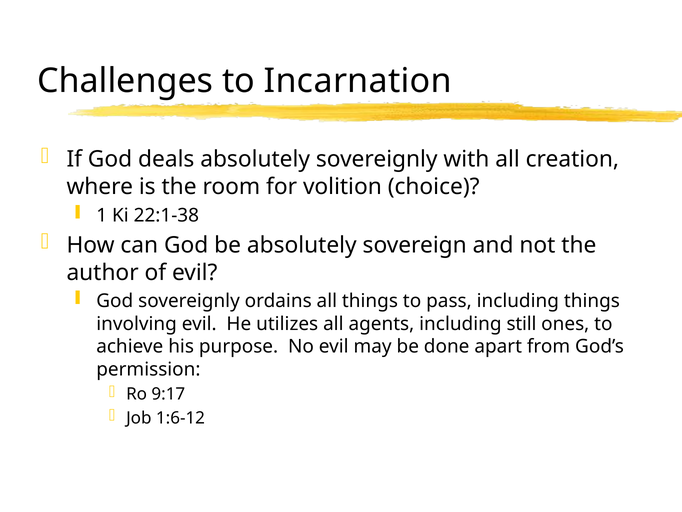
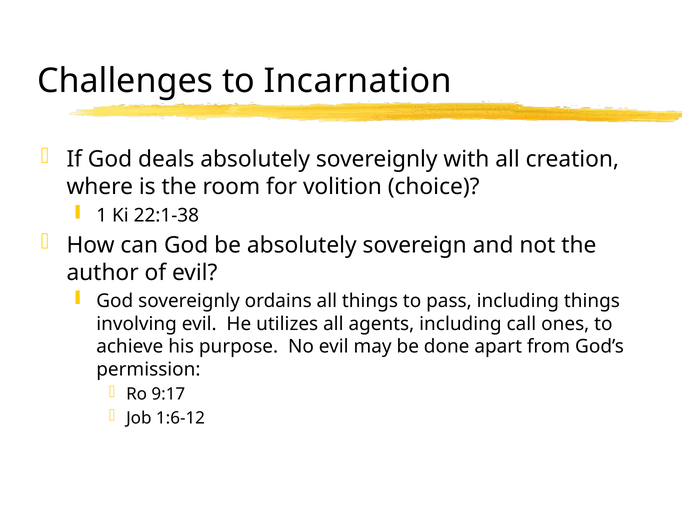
still: still -> call (521, 323)
